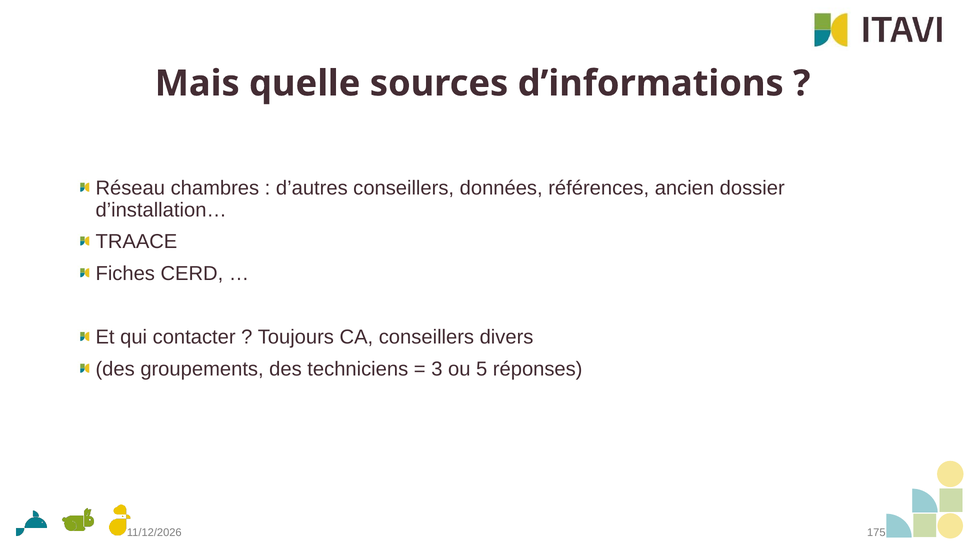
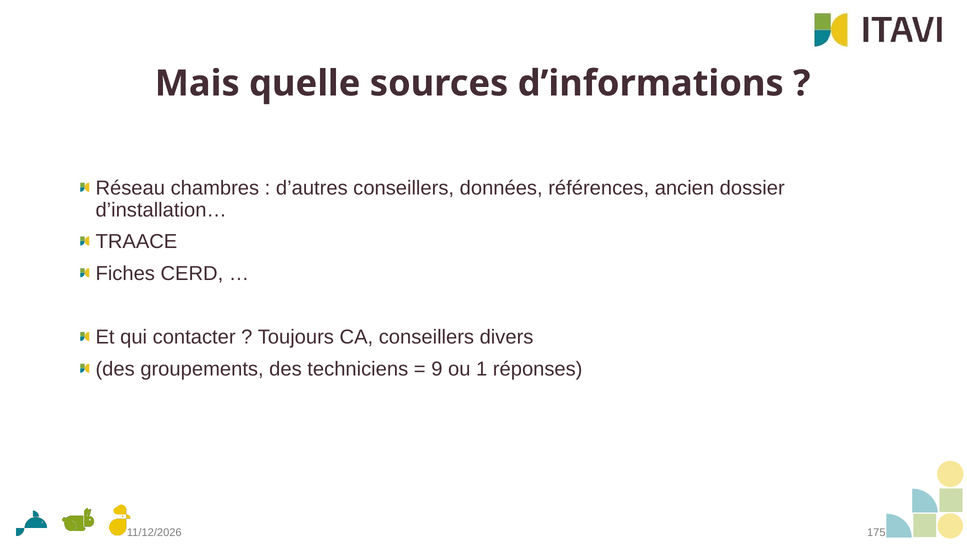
3: 3 -> 9 (437, 369)
5: 5 -> 1 (482, 369)
